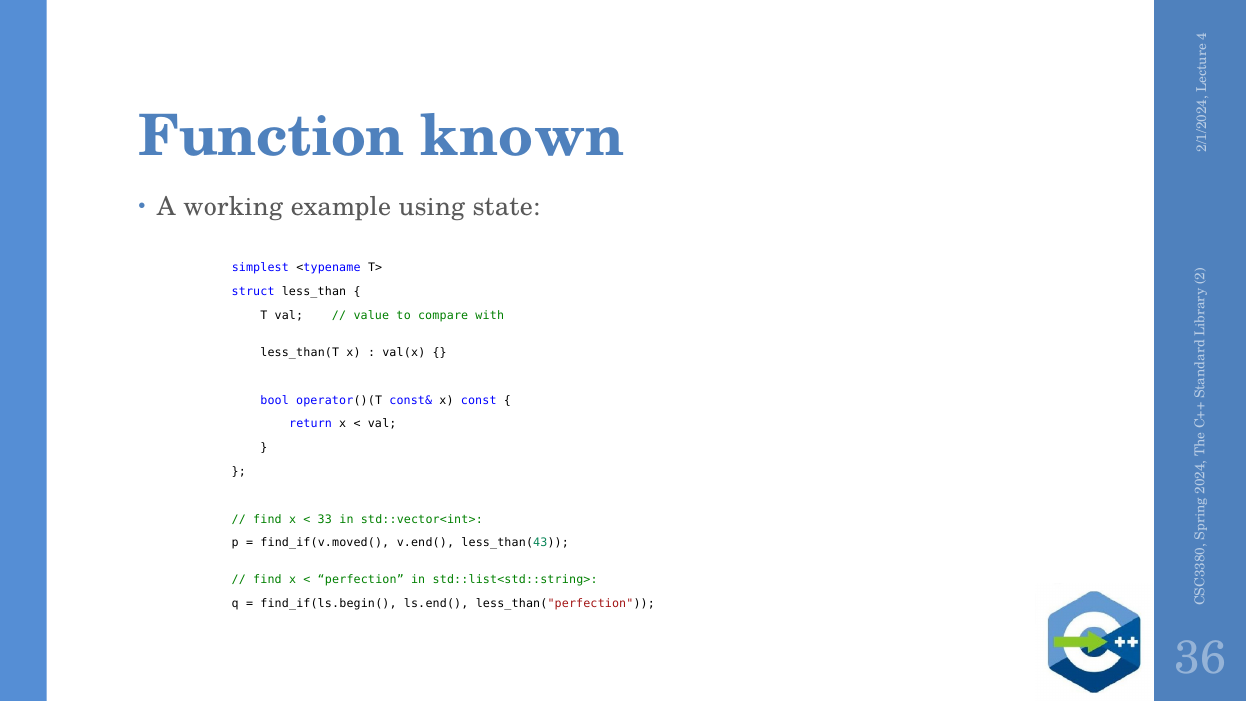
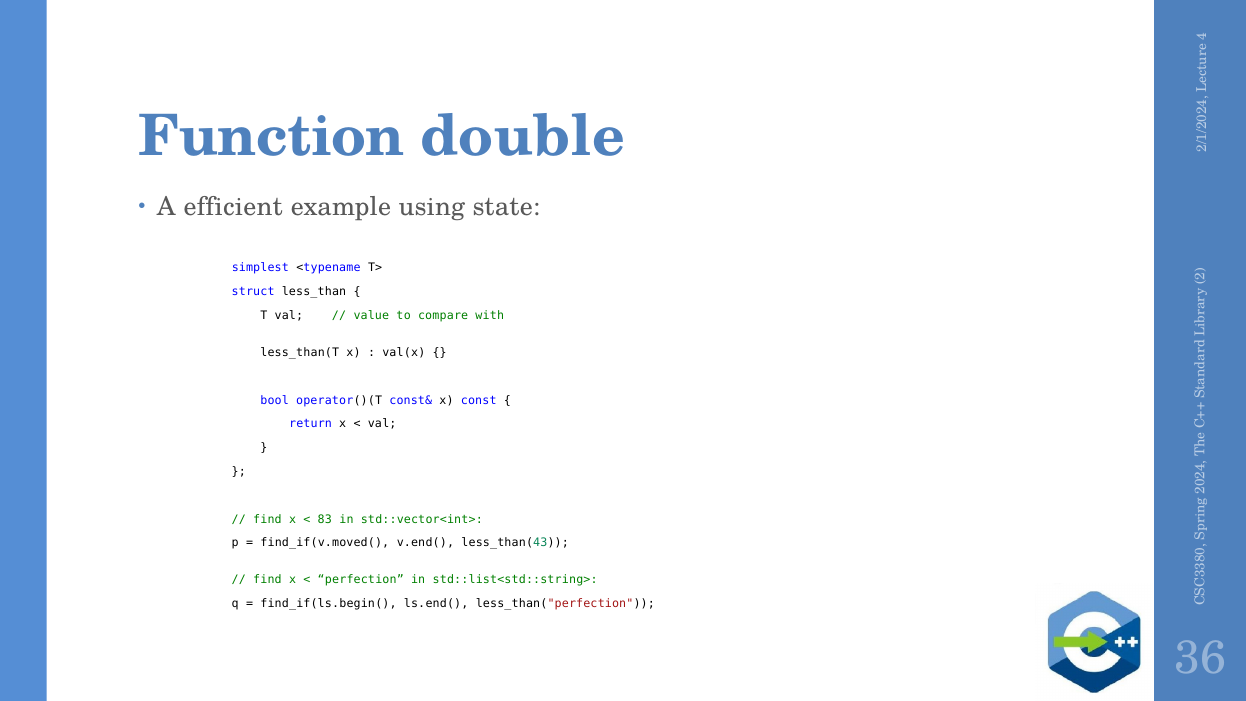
known: known -> double (523, 137)
working: working -> efficient (233, 207)
33: 33 -> 83 (325, 519)
